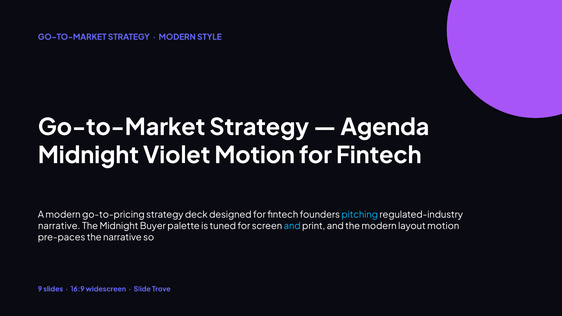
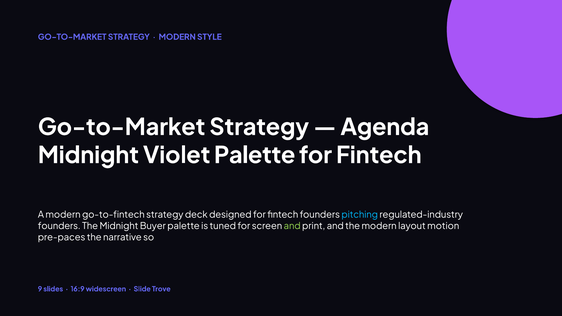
Violet Motion: Motion -> Palette (255, 155)
go-to-pricing: go-to-pricing -> go-to-fintech (113, 215)
narrative: narrative -> founders (59, 226)
and colour: light blue -> light green (292, 226)
